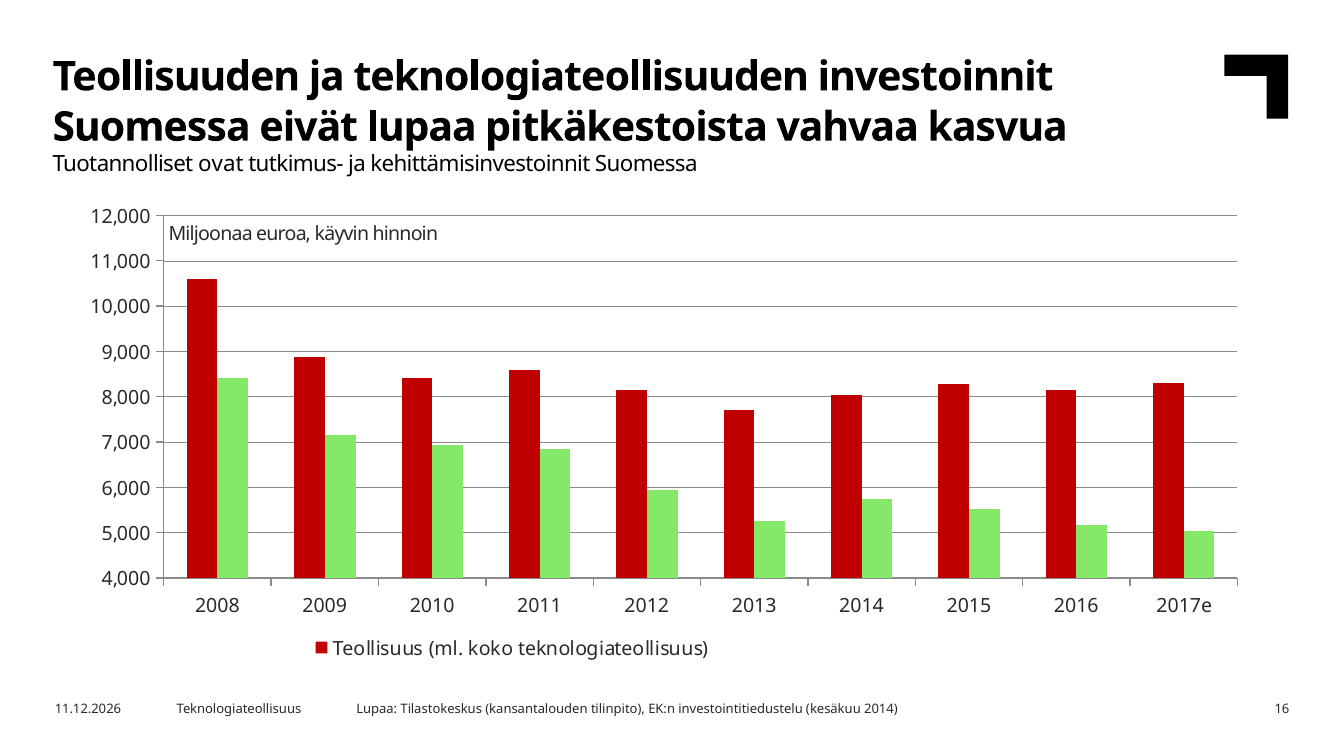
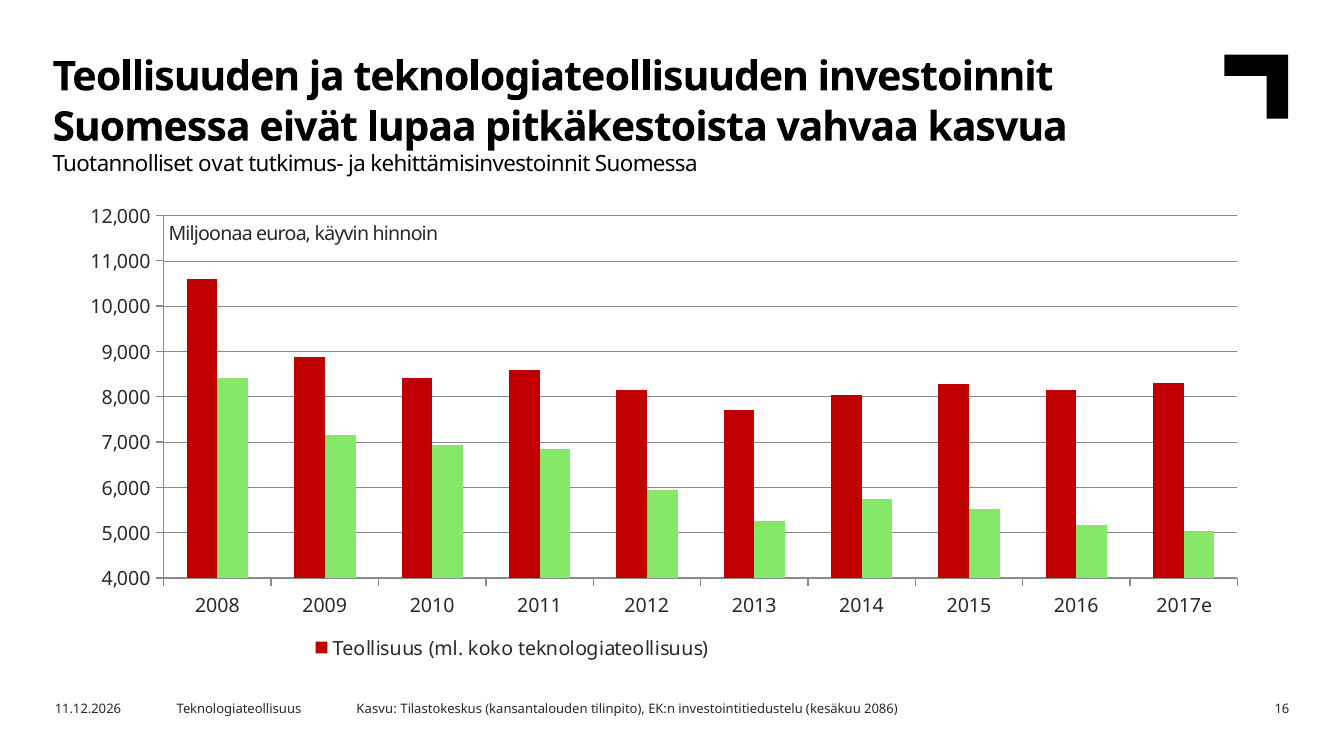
Teknologiateollisuus Lupaa: Lupaa -> Kasvu (377, 710)
kesäkuu 2014: 2014 -> 2086 (881, 710)
